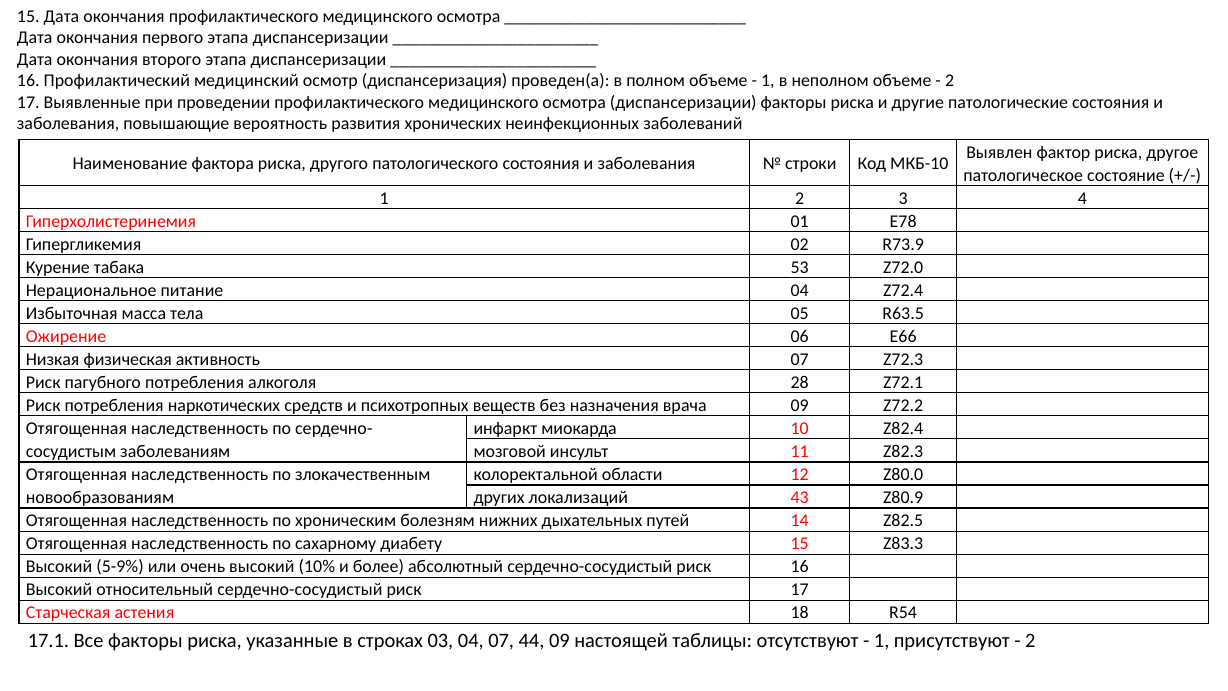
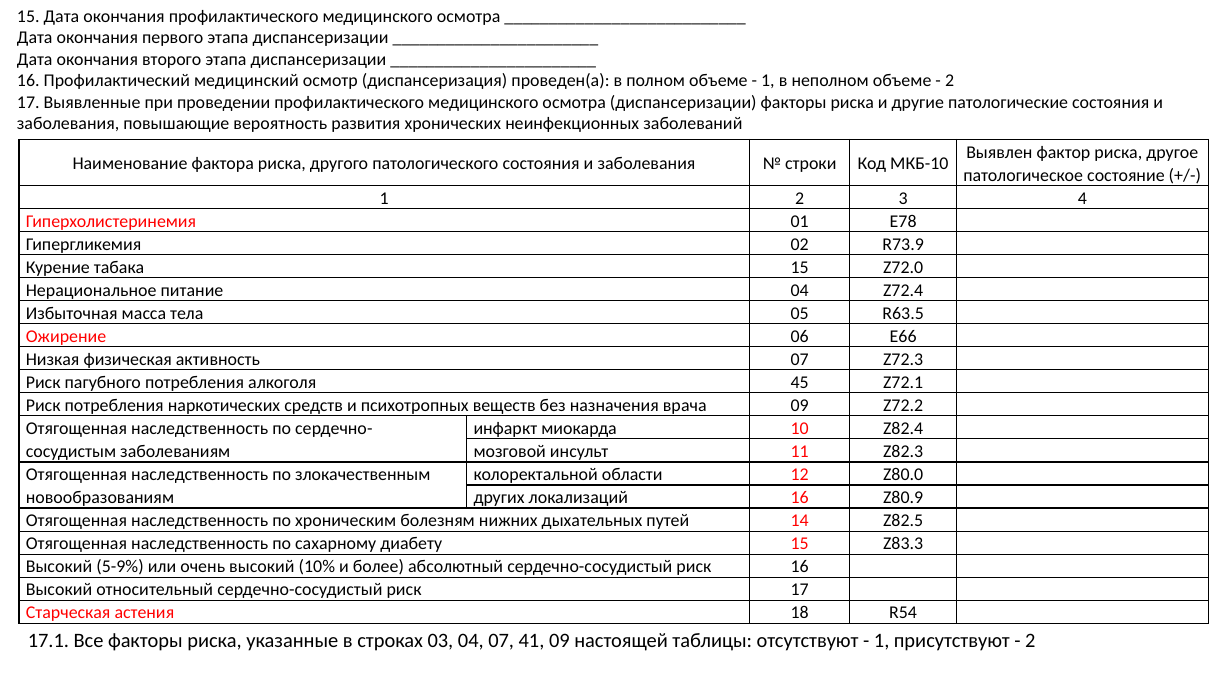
табака 53: 53 -> 15 (800, 267)
28: 28 -> 45 (800, 382)
локализаций 43: 43 -> 16 (800, 497)
44: 44 -> 41 (532, 641)
